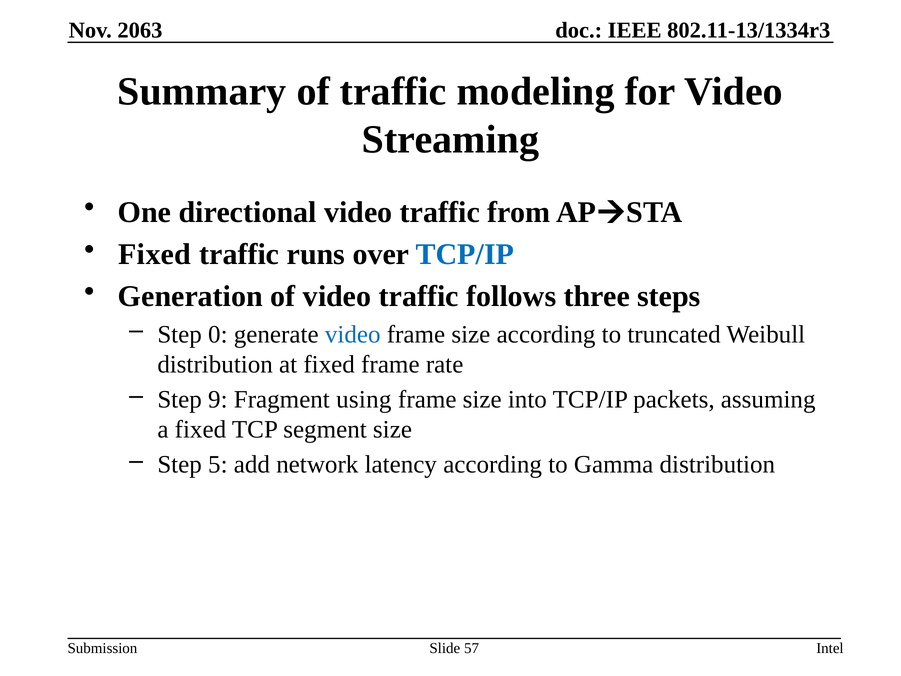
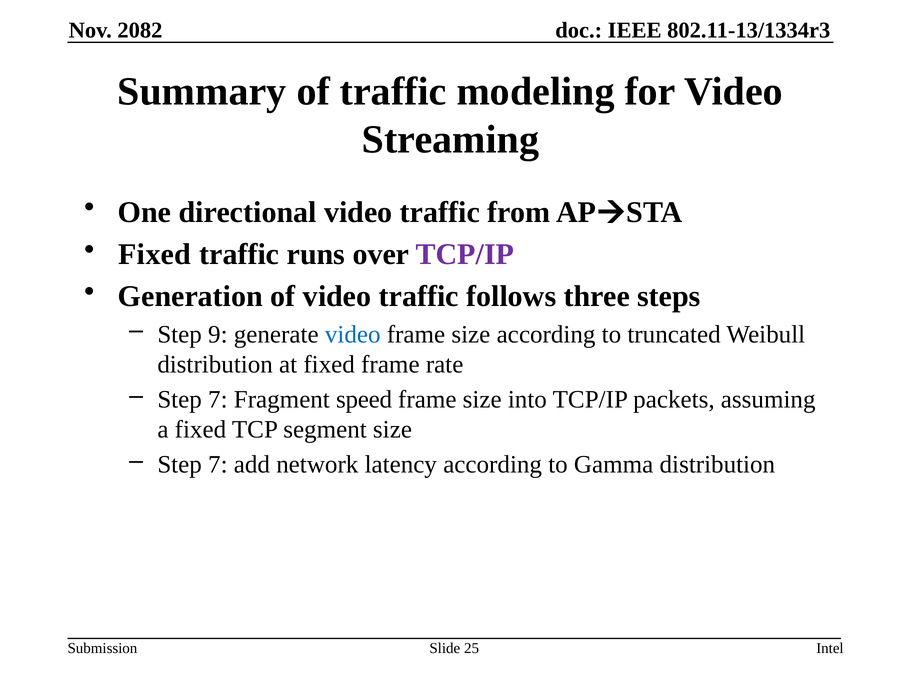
2063: 2063 -> 2082 (140, 30)
TCP/IP colour: blue -> purple (465, 254)
0: 0 -> 9 (218, 334)
9: 9 -> 7 (218, 399)
using: using -> speed (364, 399)
5: 5 -> 7 (218, 464)
57: 57 -> 25 (472, 648)
